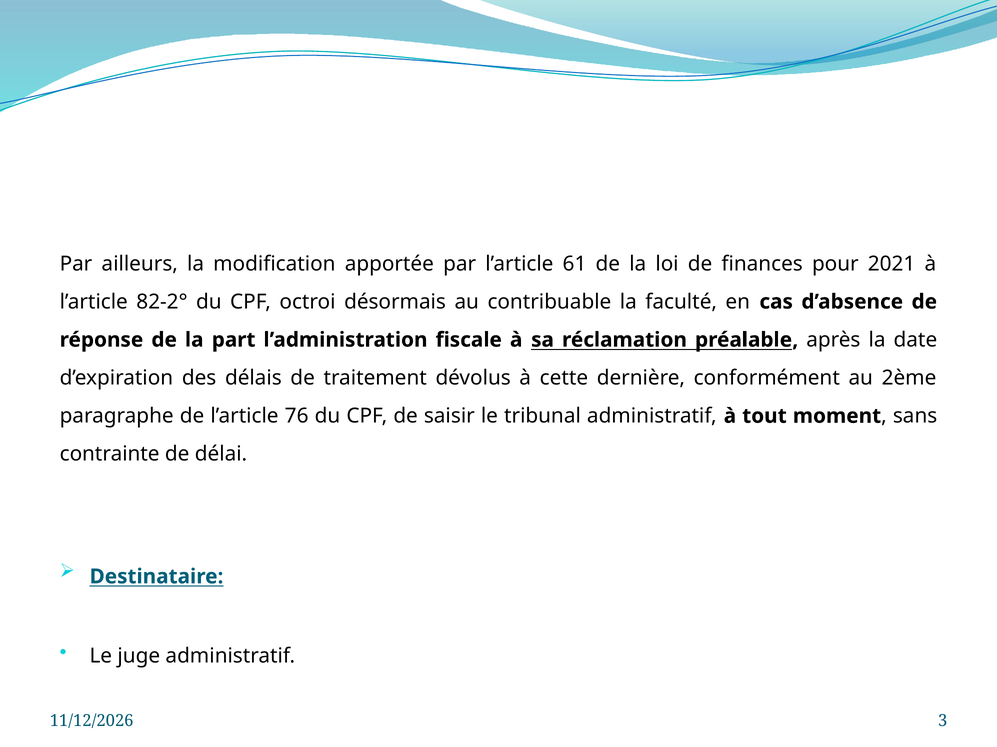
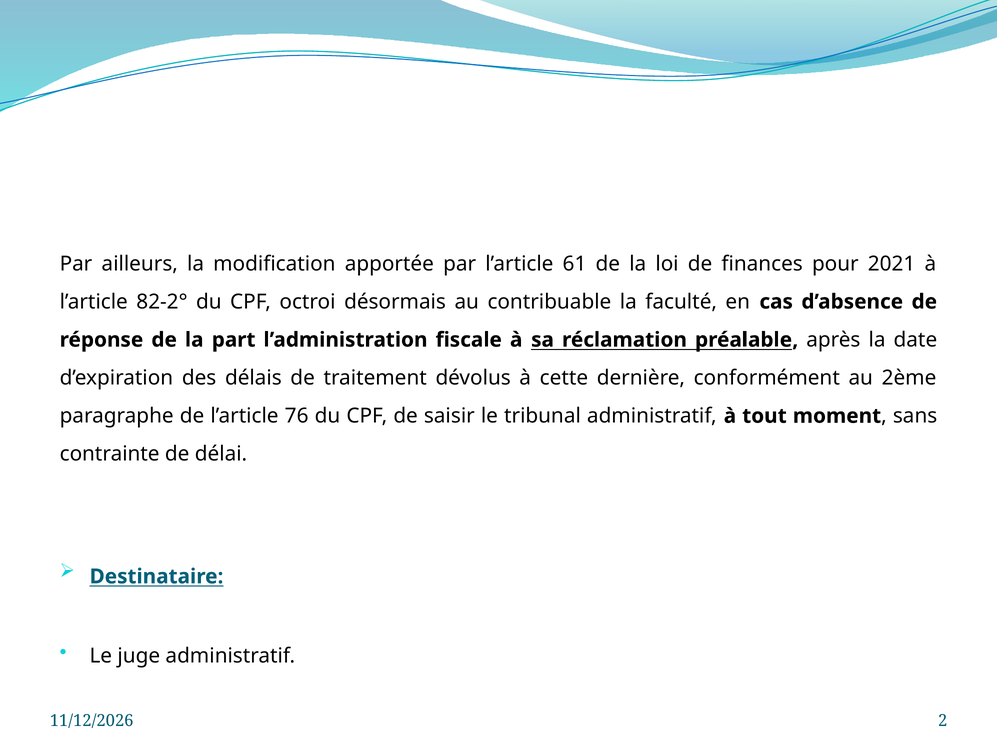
3: 3 -> 2 (943, 721)
